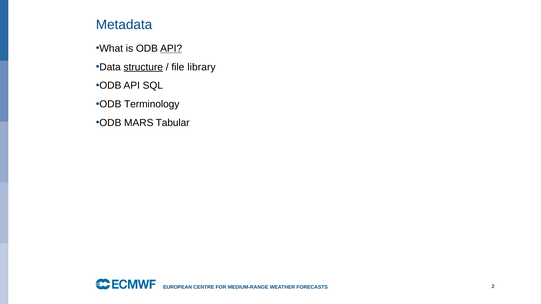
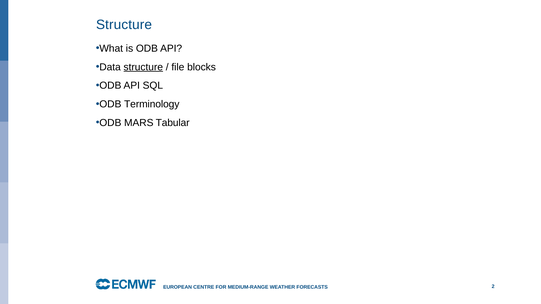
Metadata: Metadata -> Structure (124, 25)
API underline: present -> none (171, 49)
library: library -> blocks (202, 67)
